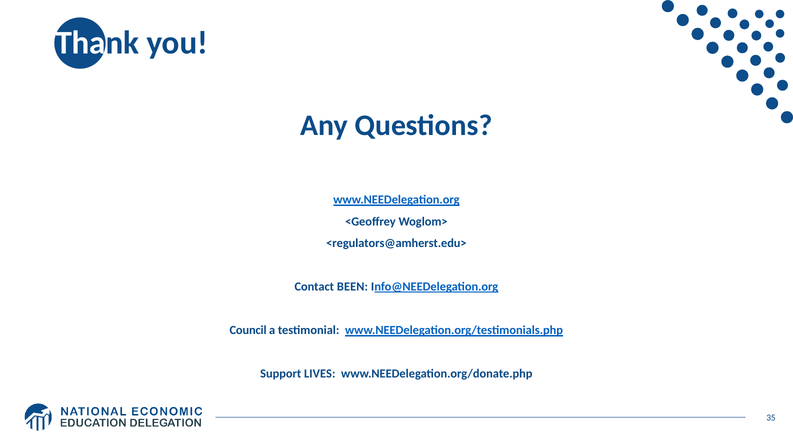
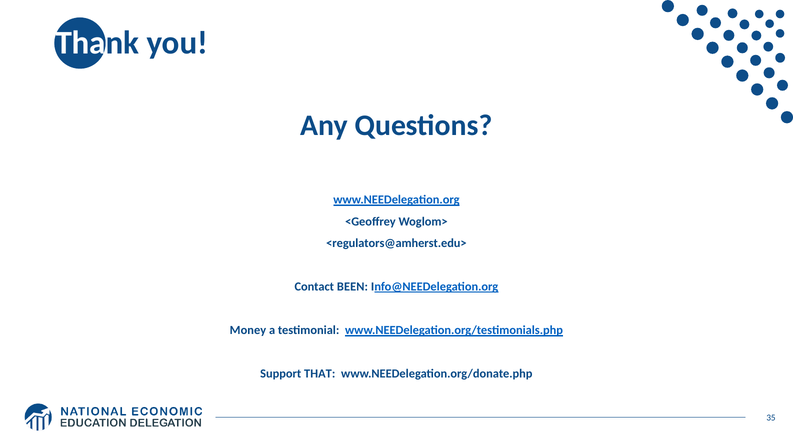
Council: Council -> Money (248, 330)
LIVES: LIVES -> THAT (320, 374)
